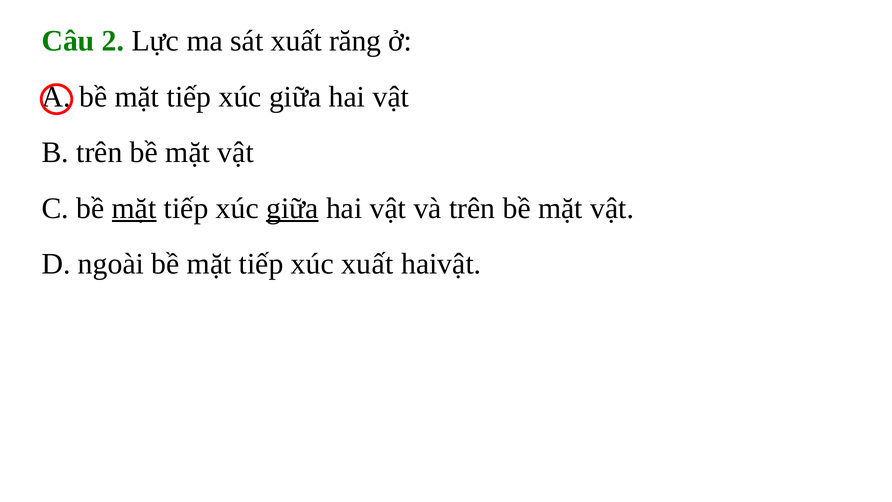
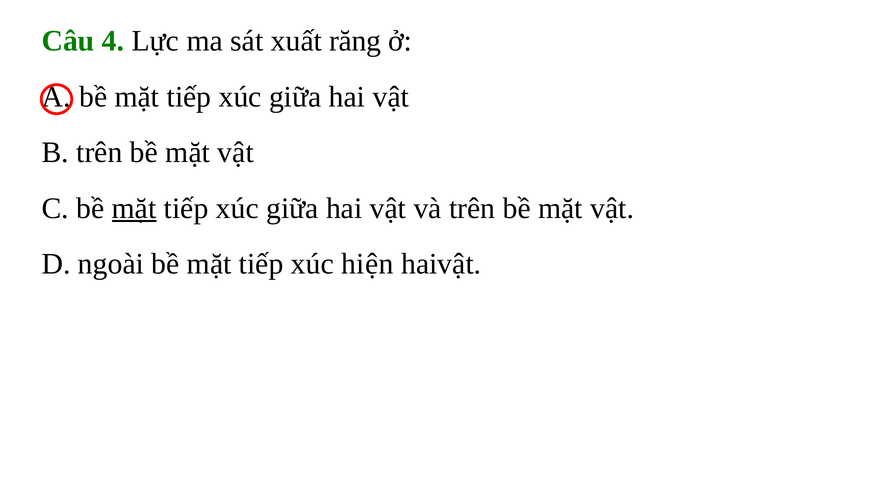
2: 2 -> 4 (113, 41)
giữa underline: present -> none (292, 208)
xúc xuất: xuất -> hiện (367, 264)
